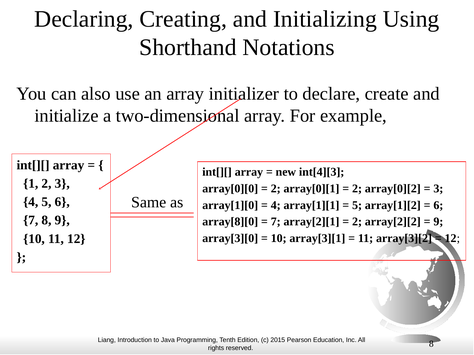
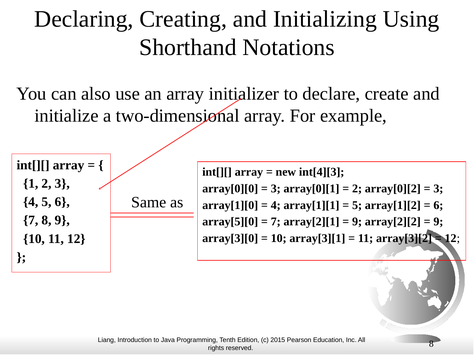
2: 2 -> 3 (276, 189)
array[8][0: array[8][0 -> array[5][0 (230, 222)
2: 2 -> 9 (357, 222)
